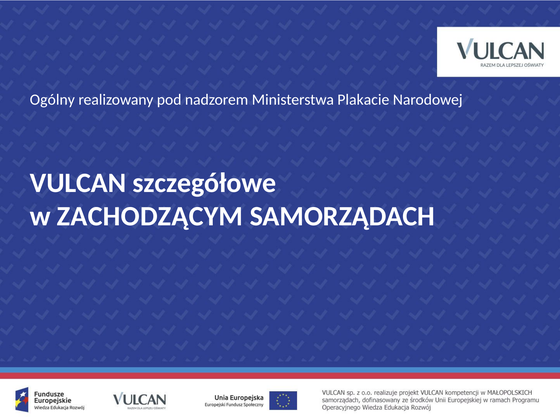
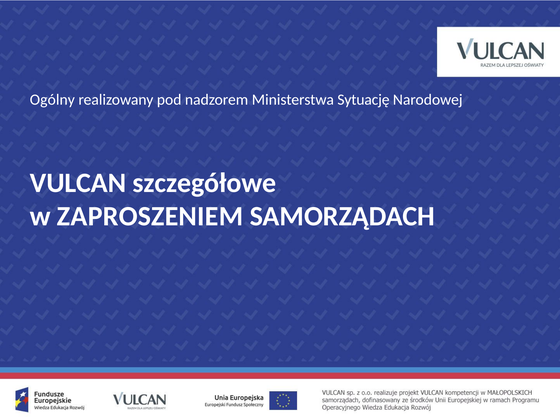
Plakacie: Plakacie -> Sytuację (363, 100)
ZACHODZĄCYM: ZACHODZĄCYM -> ZAPROSZENIEM (150, 216)
